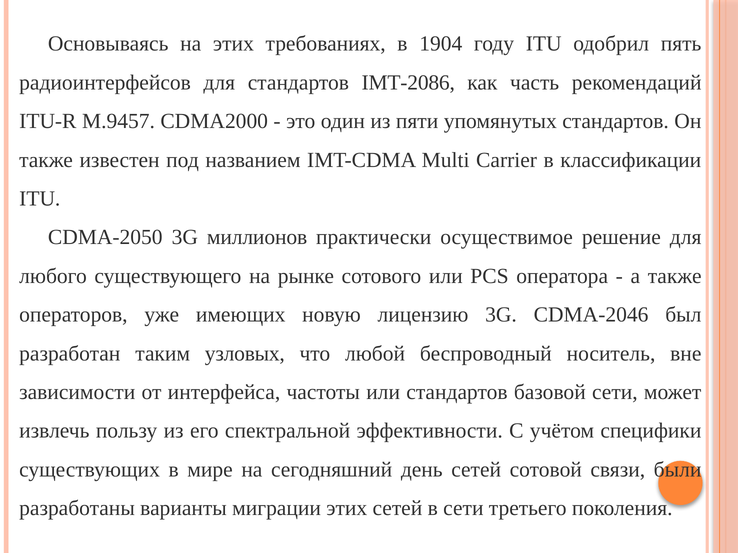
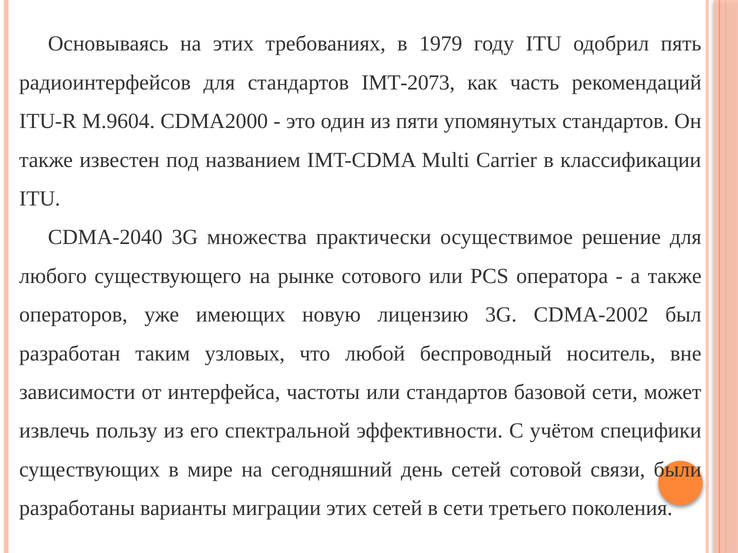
1904: 1904 -> 1979 (441, 44)
IMT-2086: IMT-2086 -> IMT-2073 (408, 83)
M.9457: M.9457 -> M.9604 (119, 121)
CDMA-2050: CDMA-2050 -> CDMA-2040 (105, 238)
миллионов: миллионов -> множества (257, 238)
CDMA-2046: CDMA-2046 -> CDMA-2002 (591, 315)
